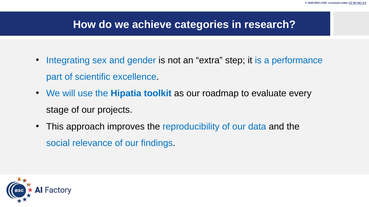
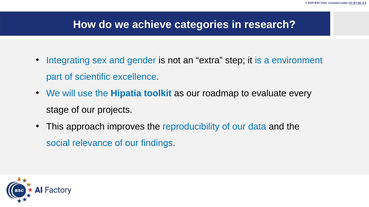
performance: performance -> environment (297, 60)
